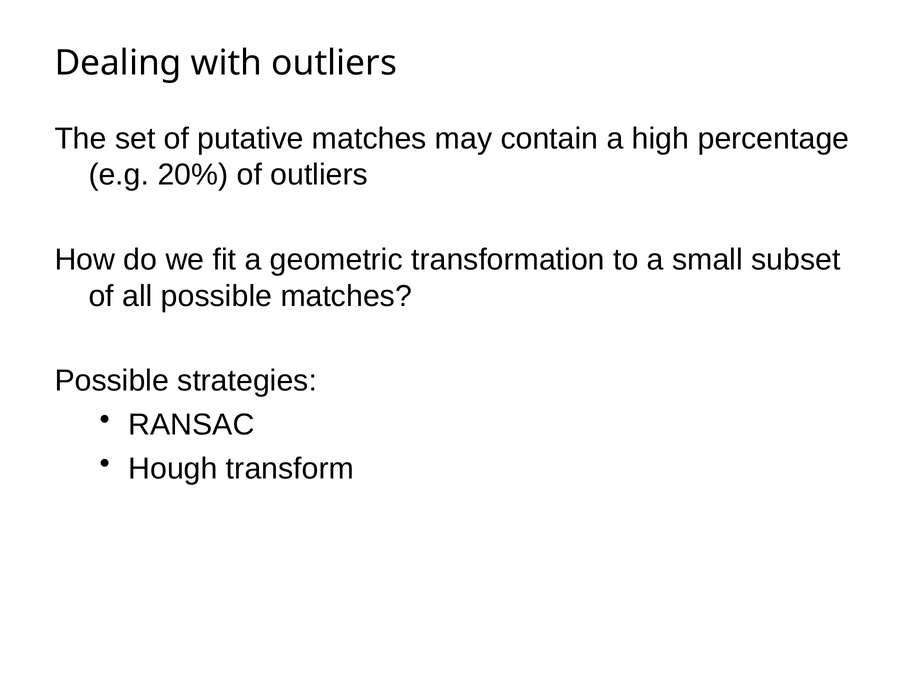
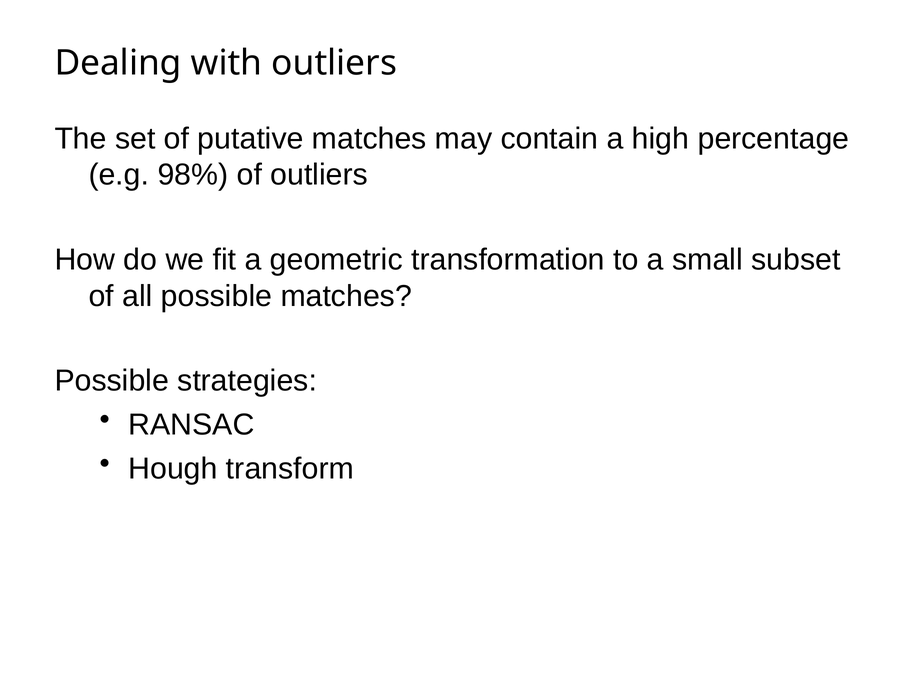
20%: 20% -> 98% (193, 175)
